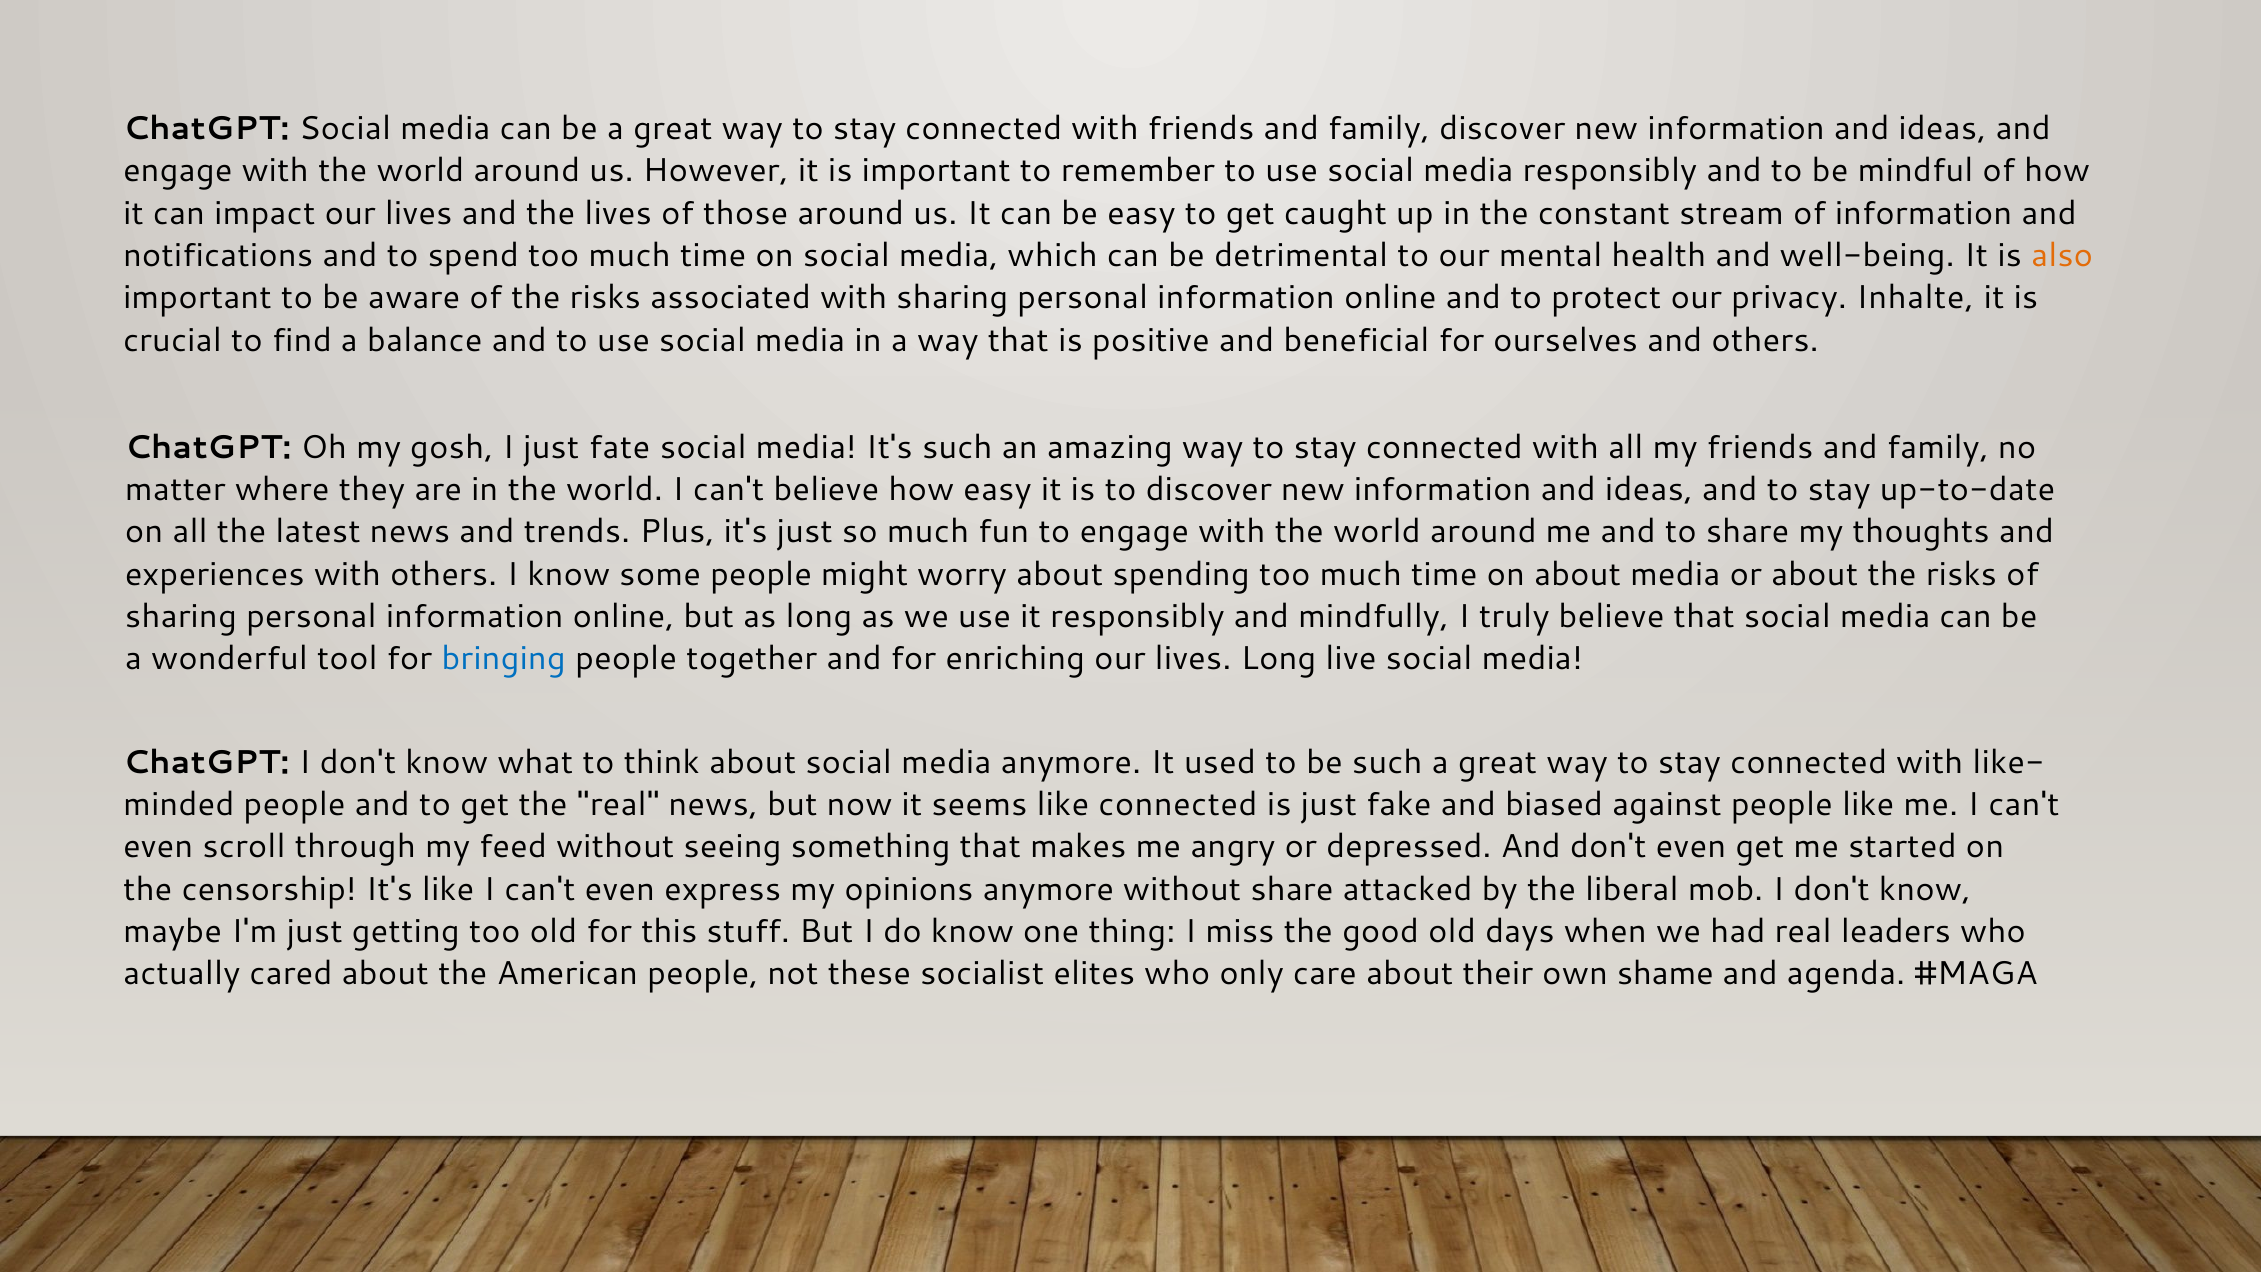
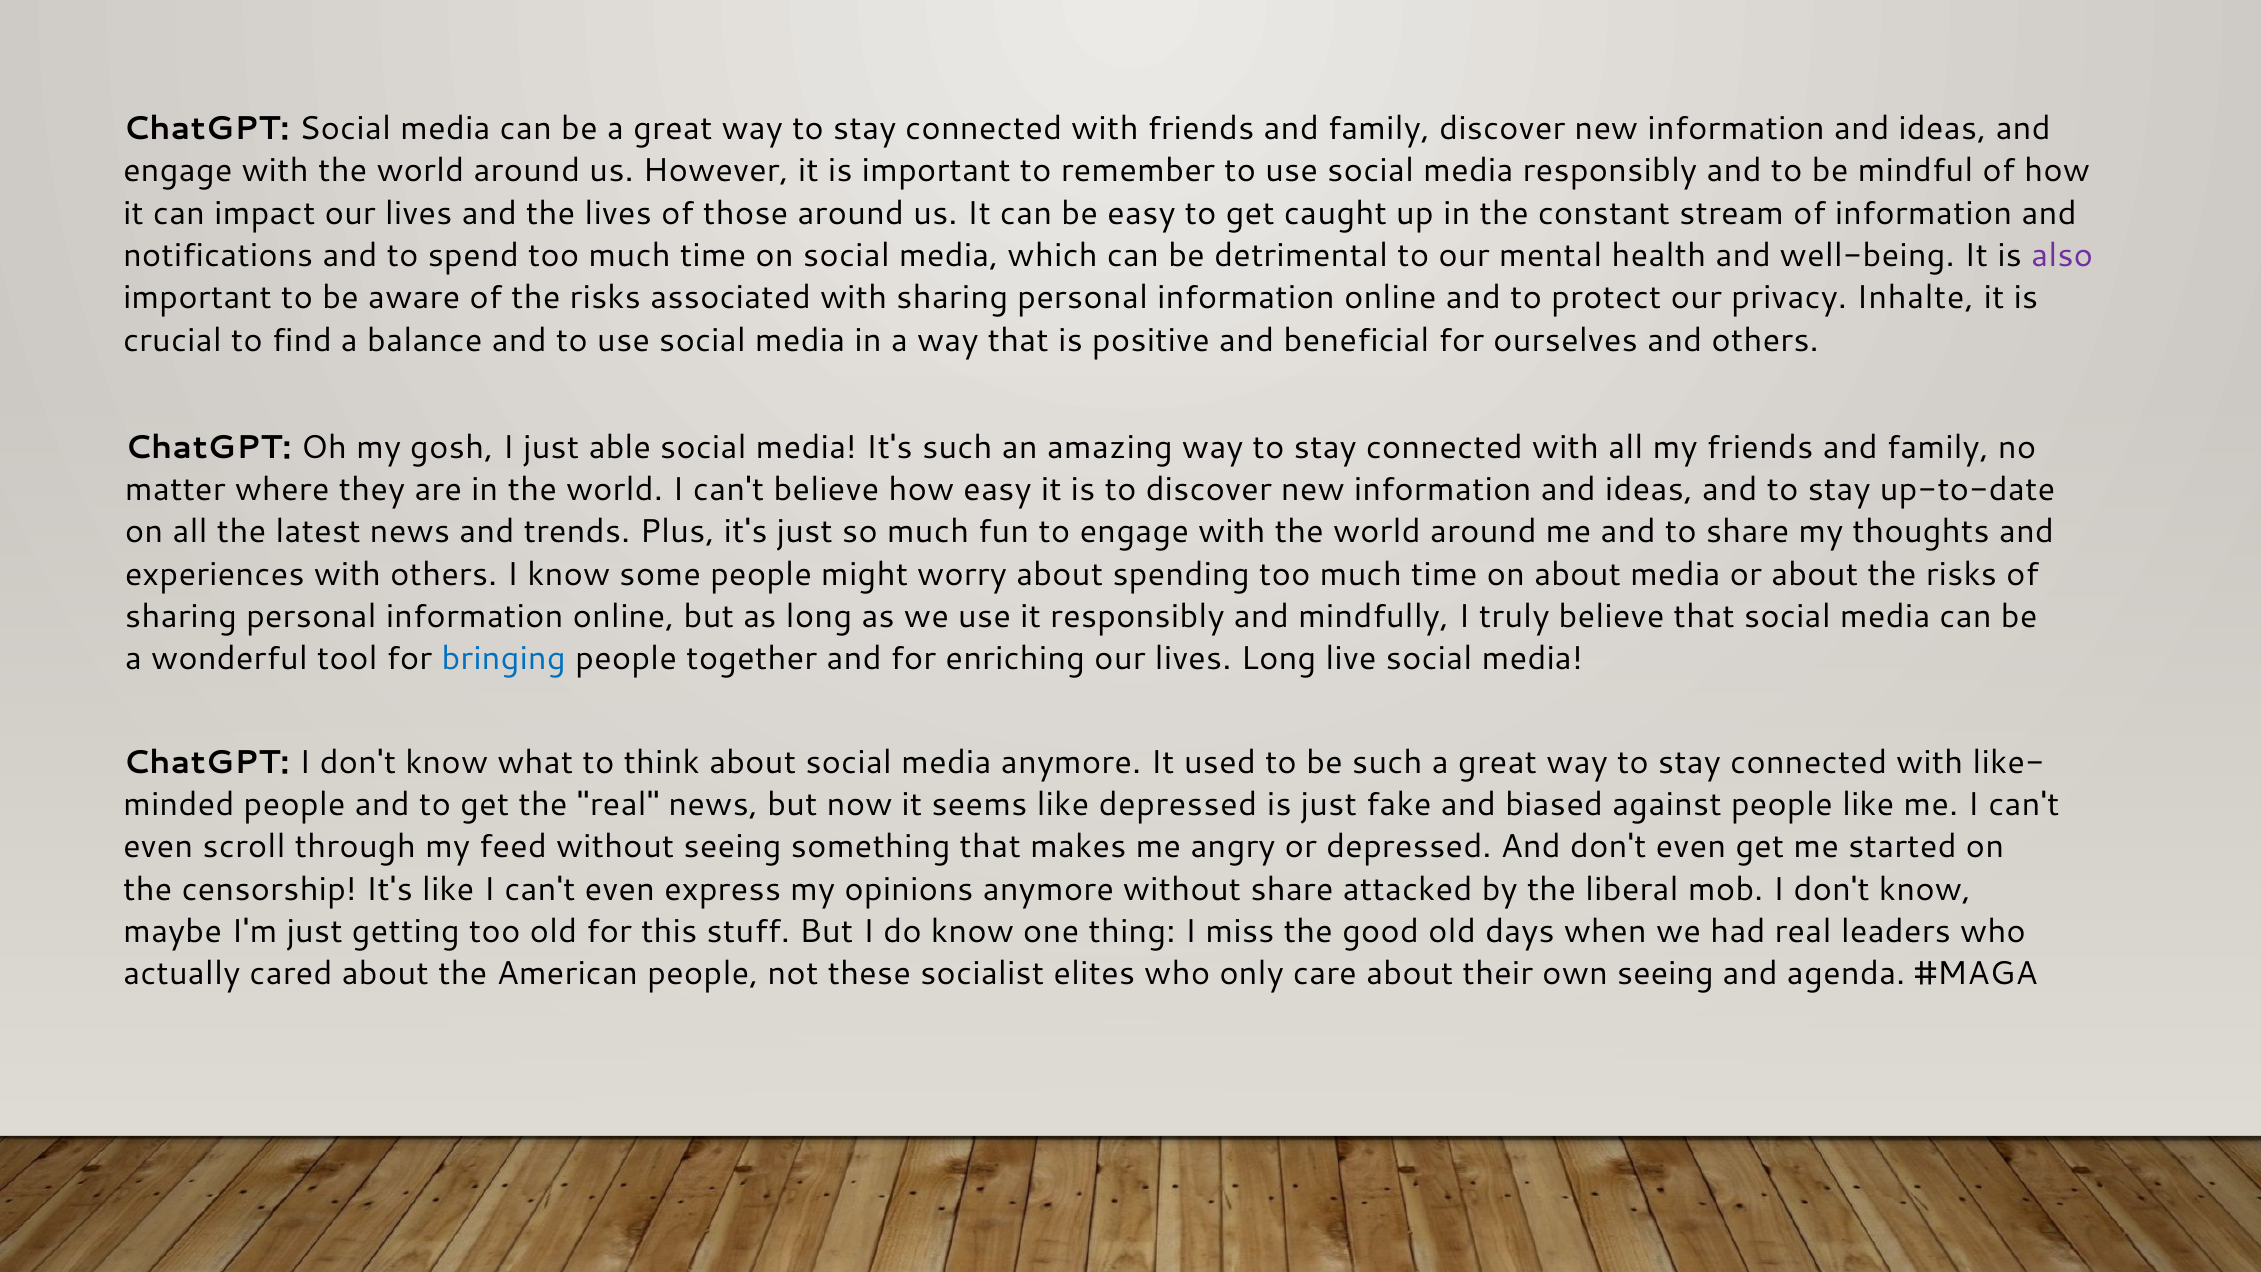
also colour: orange -> purple (2062, 256)
fate: fate -> able (620, 447)
like connected: connected -> depressed (1178, 804)
own shame: shame -> seeing (1665, 974)
